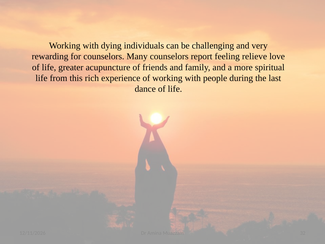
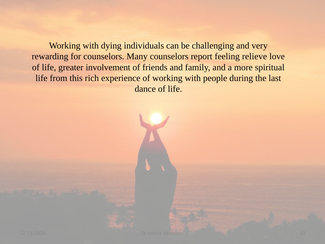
acupuncture: acupuncture -> involvement (108, 67)
